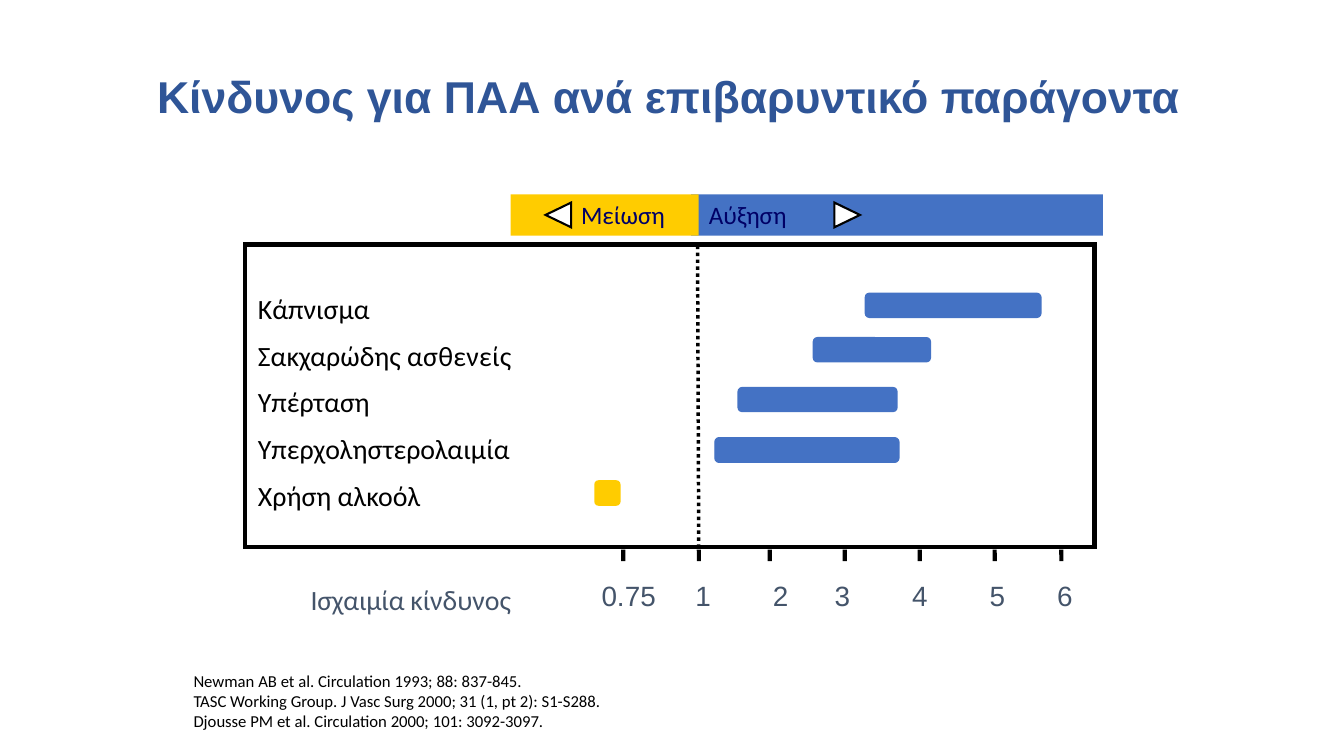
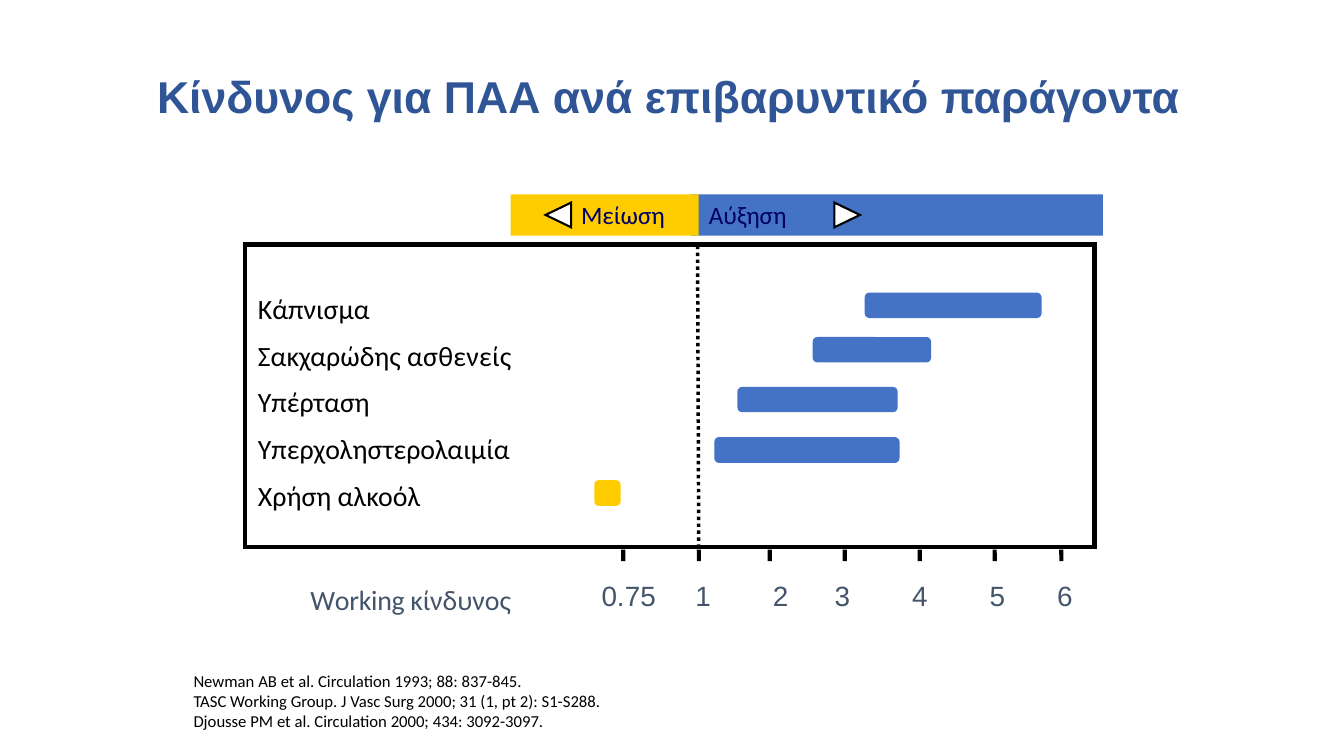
Ισχαιμία: Ισχαιμία -> Working (358, 601)
101: 101 -> 434 (448, 722)
